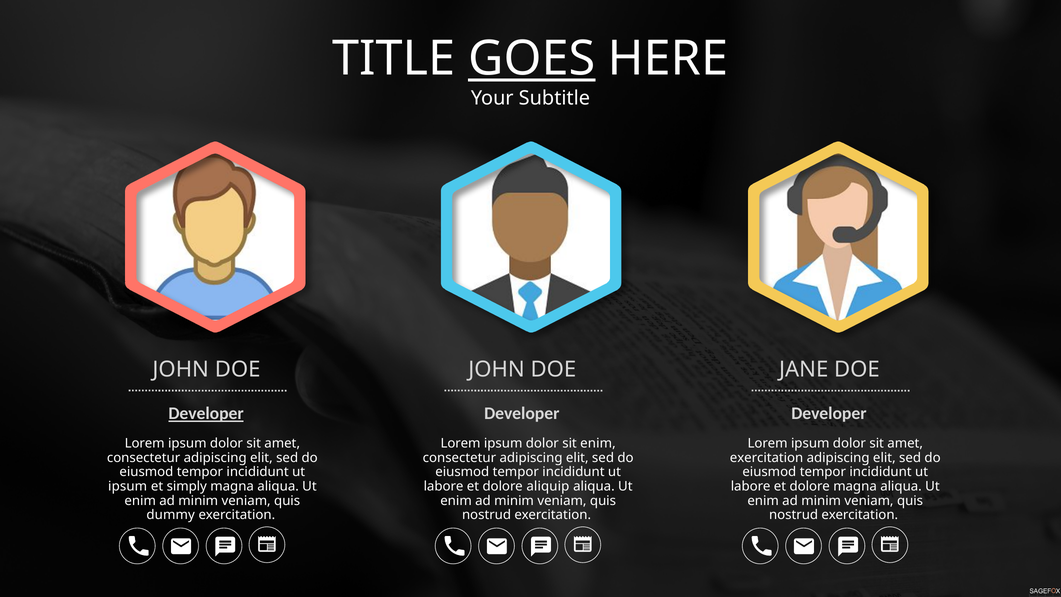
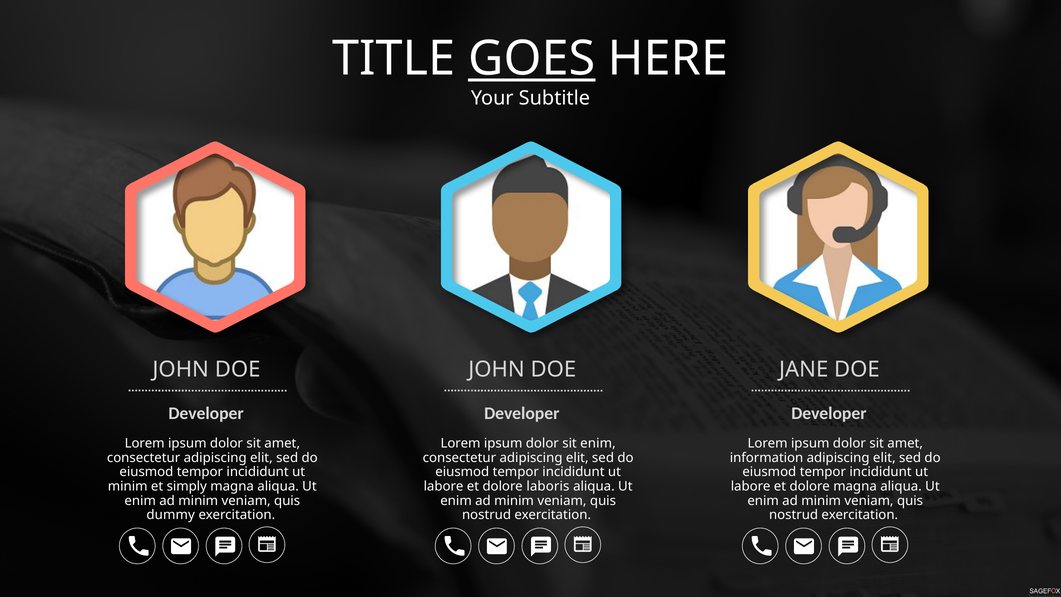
Developer underline: present -> none (206, 414)
exercitation: exercitation -> information (767, 458)
ipsum: ipsum -> minim (128, 486)
aliquip: aliquip -> laboris (548, 486)
